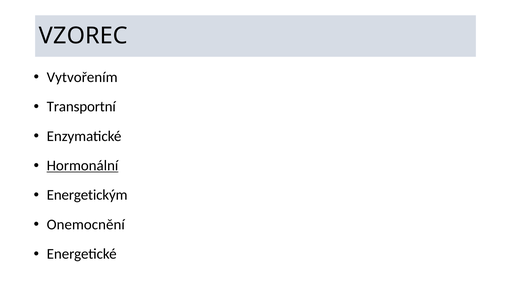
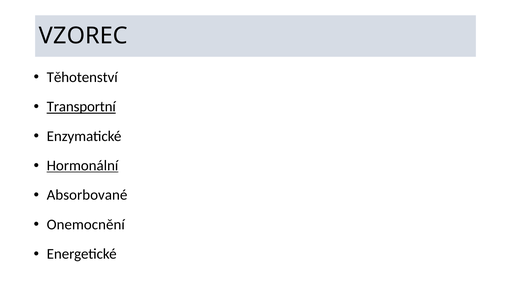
Vytvořením: Vytvořením -> Těhotenství (82, 77)
Transportní underline: none -> present (81, 107)
Energetickým: Energetickým -> Absorbované (87, 195)
